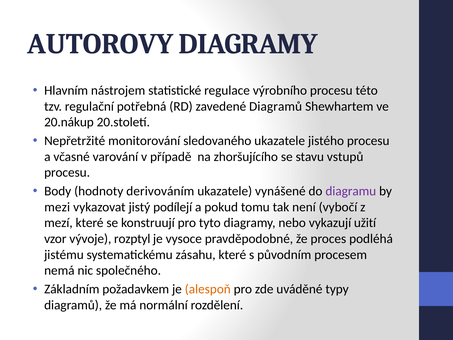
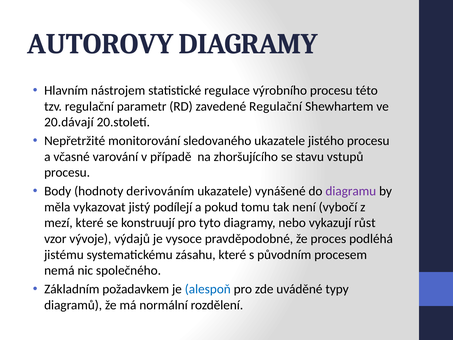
potřebná: potřebná -> parametr (142, 106)
zavedené Diagramů: Diagramů -> Regulační (276, 106)
20.nákup: 20.nákup -> 20.dávají (69, 122)
mezi: mezi -> měla (57, 207)
užití: užití -> růst (365, 223)
rozptyl: rozptyl -> výdajů (132, 239)
alespoň colour: orange -> blue (208, 289)
